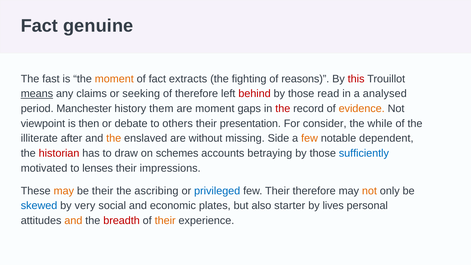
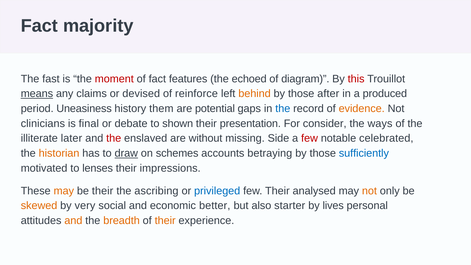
genuine: genuine -> majority (98, 26)
moment colour: orange -> red (114, 79)
extracts: extracts -> features (188, 79)
fighting: fighting -> echoed (249, 79)
reasons: reasons -> diagram (305, 79)
seeking: seeking -> devised (141, 94)
of therefore: therefore -> reinforce (196, 94)
behind colour: red -> orange (255, 94)
read: read -> after (328, 94)
analysed: analysed -> produced (385, 94)
Manchester: Manchester -> Uneasiness (84, 109)
are moment: moment -> potential (215, 109)
the colour: red -> blue (283, 109)
viewpoint: viewpoint -> clinicians (43, 123)
then: then -> final (89, 123)
others: others -> shown (178, 123)
while: while -> ways (380, 123)
after: after -> later (71, 138)
the colour: orange -> red (114, 138)
few colour: orange -> red (310, 138)
dependent: dependent -> celebrated (386, 138)
historian colour: red -> orange (59, 153)
draw underline: none -> present (126, 153)
Their therefore: therefore -> analysed (314, 191)
skewed colour: blue -> orange (39, 206)
plates: plates -> better (215, 206)
breadth colour: red -> orange (122, 221)
